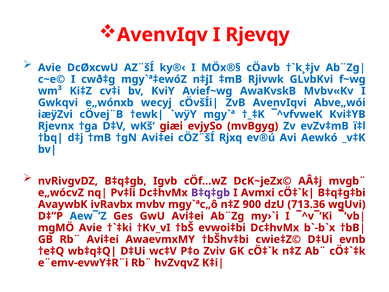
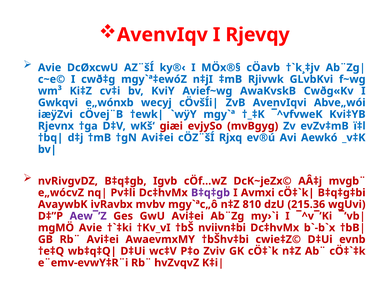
Mvbv«Kv: Mvbv«Kv -> Cwðg«Kv (329, 91)
900: 900 -> 810 (252, 204)
713.36: 713.36 -> 215.36 (306, 204)
Aew¯’Z colour: blue -> purple (88, 216)
evwoi‡bi: evwoi‡bi -> nviivn‡bi (222, 228)
